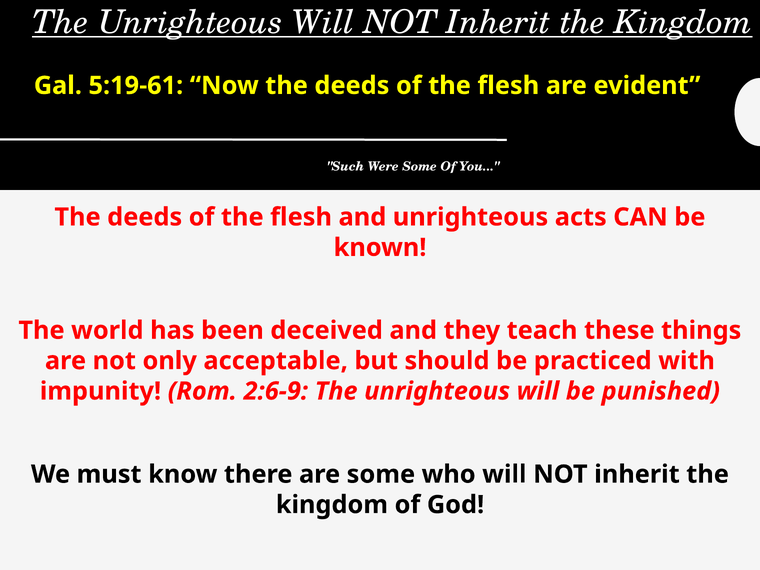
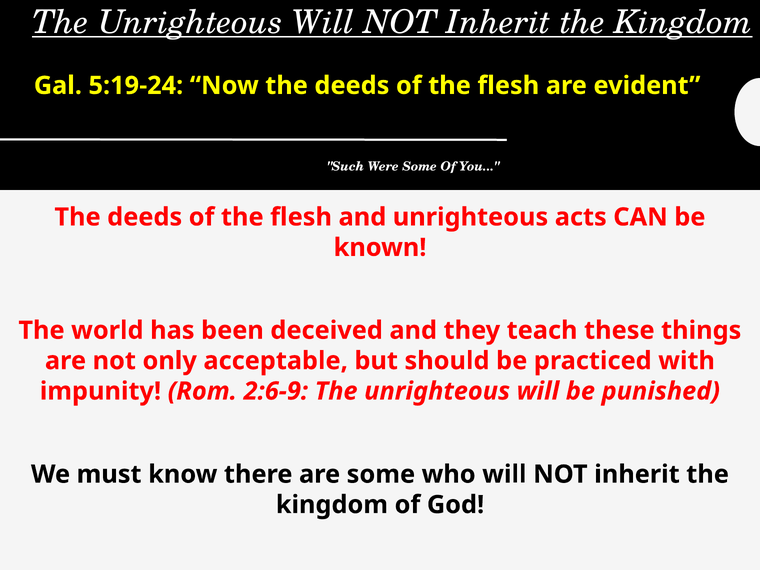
5:19-61: 5:19-61 -> 5:19-24 (136, 86)
